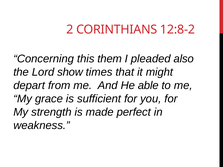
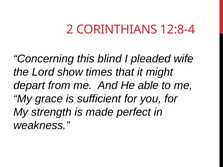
12:8-2: 12:8-2 -> 12:8-4 (177, 29)
them: them -> blind (110, 59)
also: also -> wife (184, 59)
